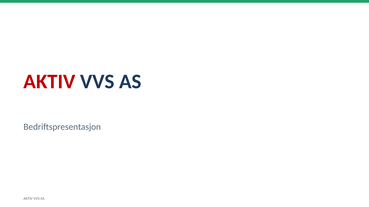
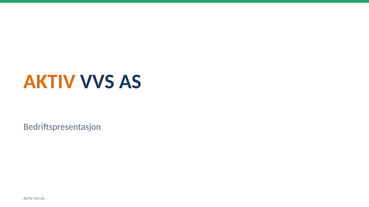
AKTIV colour: red -> orange (49, 82)
